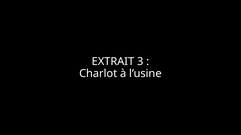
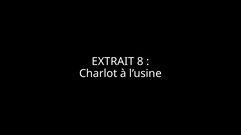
3: 3 -> 8 (140, 62)
